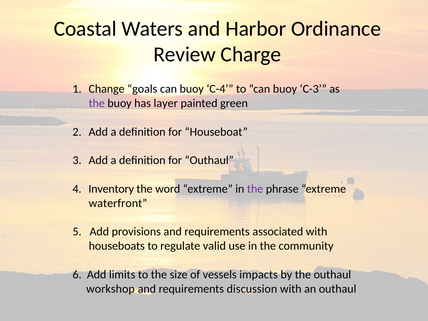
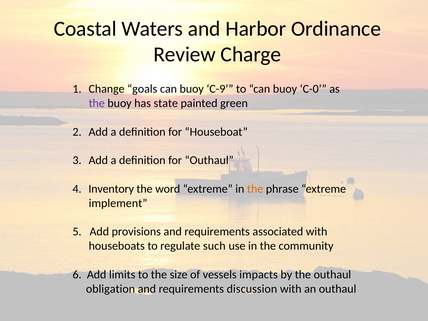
C-4: C-4 -> C-9 (220, 89)
C-3: C-3 -> C-0 (313, 89)
layer: layer -> state (166, 103)
the colour: purple -> orange (255, 189)
waterfront: waterfront -> implement (118, 203)
valid: valid -> such (214, 246)
workshop: workshop -> obligation (110, 289)
